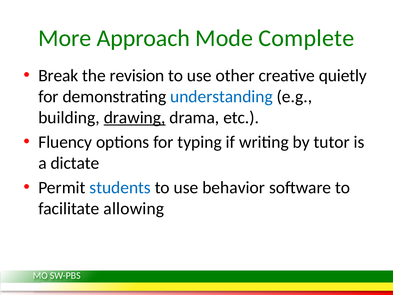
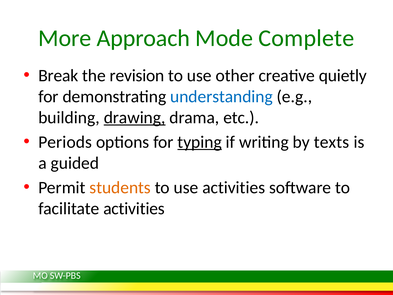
Fluency: Fluency -> Periods (65, 142)
typing underline: none -> present (200, 142)
tutor: tutor -> texts (332, 142)
dictate: dictate -> guided (75, 163)
students colour: blue -> orange (120, 187)
use behavior: behavior -> activities (234, 187)
facilitate allowing: allowing -> activities (134, 208)
